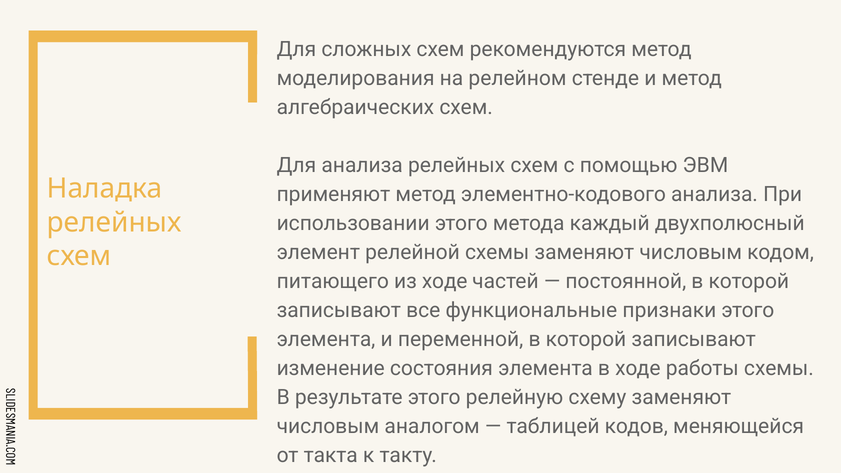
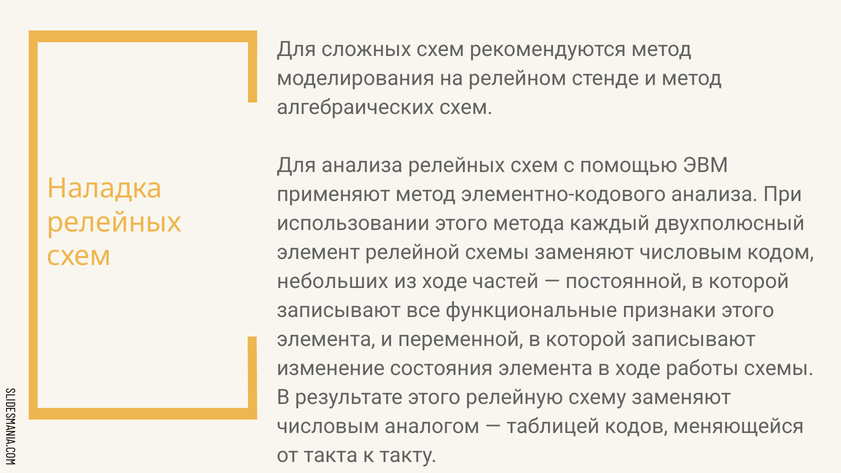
питающего: питающего -> небольших (333, 281)
